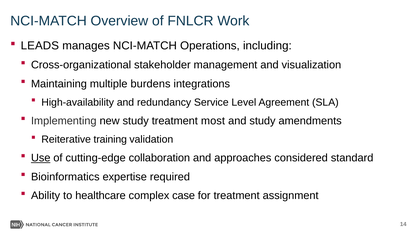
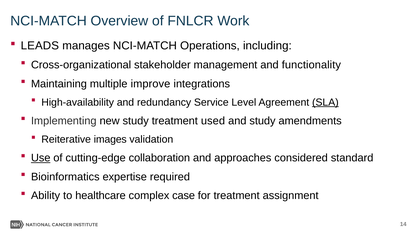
visualization: visualization -> functionality (311, 65)
burdens: burdens -> improve (150, 84)
SLA underline: none -> present (325, 102)
most: most -> used (213, 121)
training: training -> images (110, 140)
